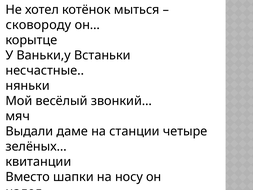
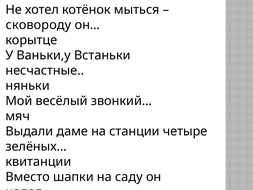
носу: носу -> саду (129, 177)
